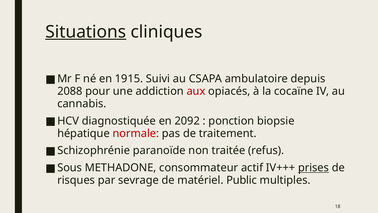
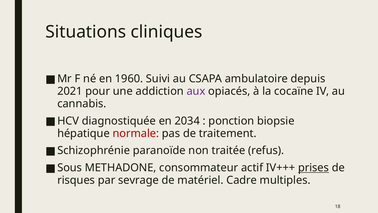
Situations underline: present -> none (86, 32)
1915: 1915 -> 1960 (129, 79)
2088: 2088 -> 2021 (70, 91)
aux colour: red -> purple (196, 91)
2092: 2092 -> 2034 (187, 121)
Public: Public -> Cadre (242, 180)
